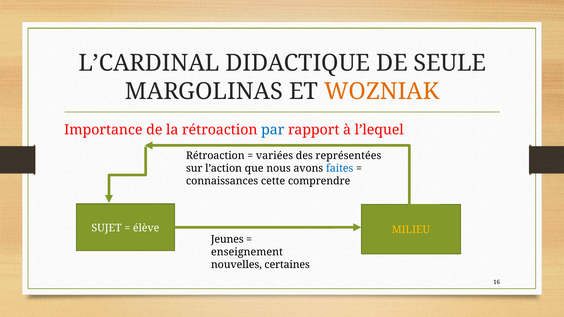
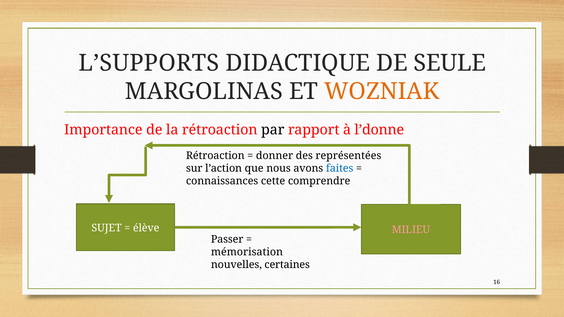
L’CARDINAL: L’CARDINAL -> L’SUPPORTS (149, 63)
par colour: blue -> black (273, 130)
l’lequel: l’lequel -> l’donne (379, 130)
variées: variées -> donner (275, 156)
MILIEU colour: yellow -> pink (411, 230)
Jeunes: Jeunes -> Passer (227, 239)
enseignement: enseignement -> mémorisation (247, 252)
